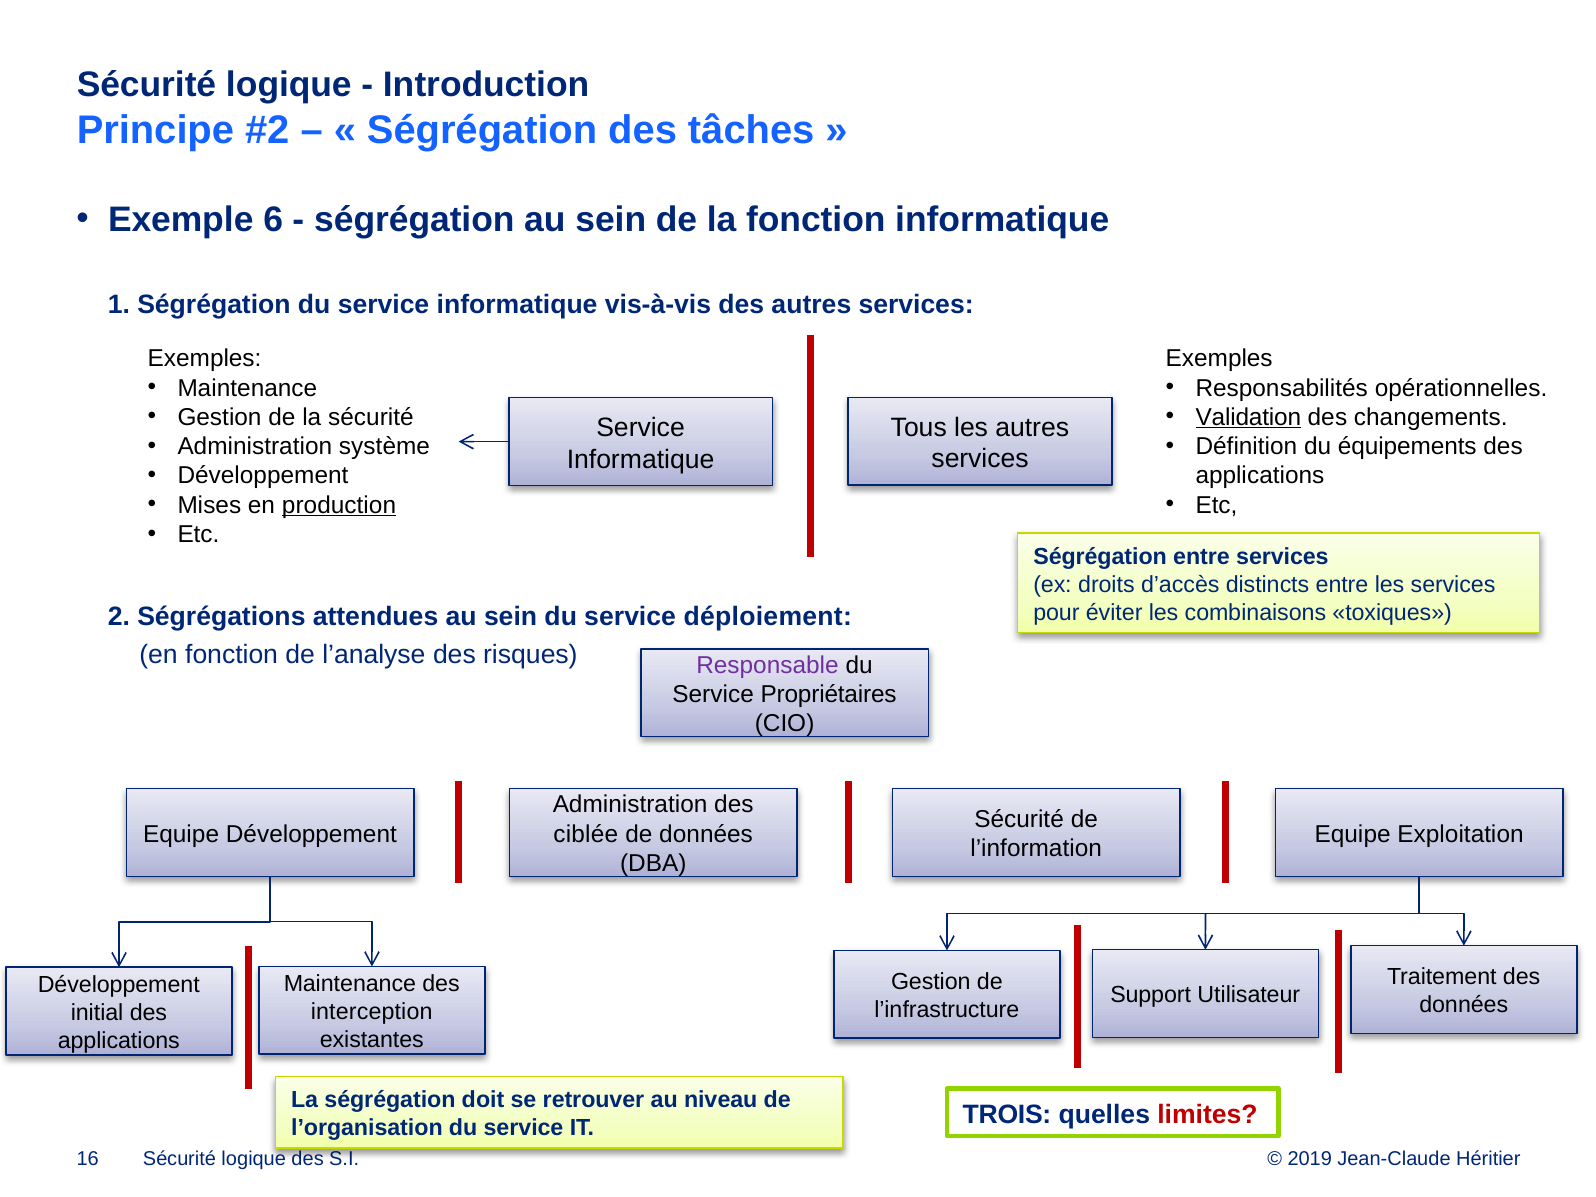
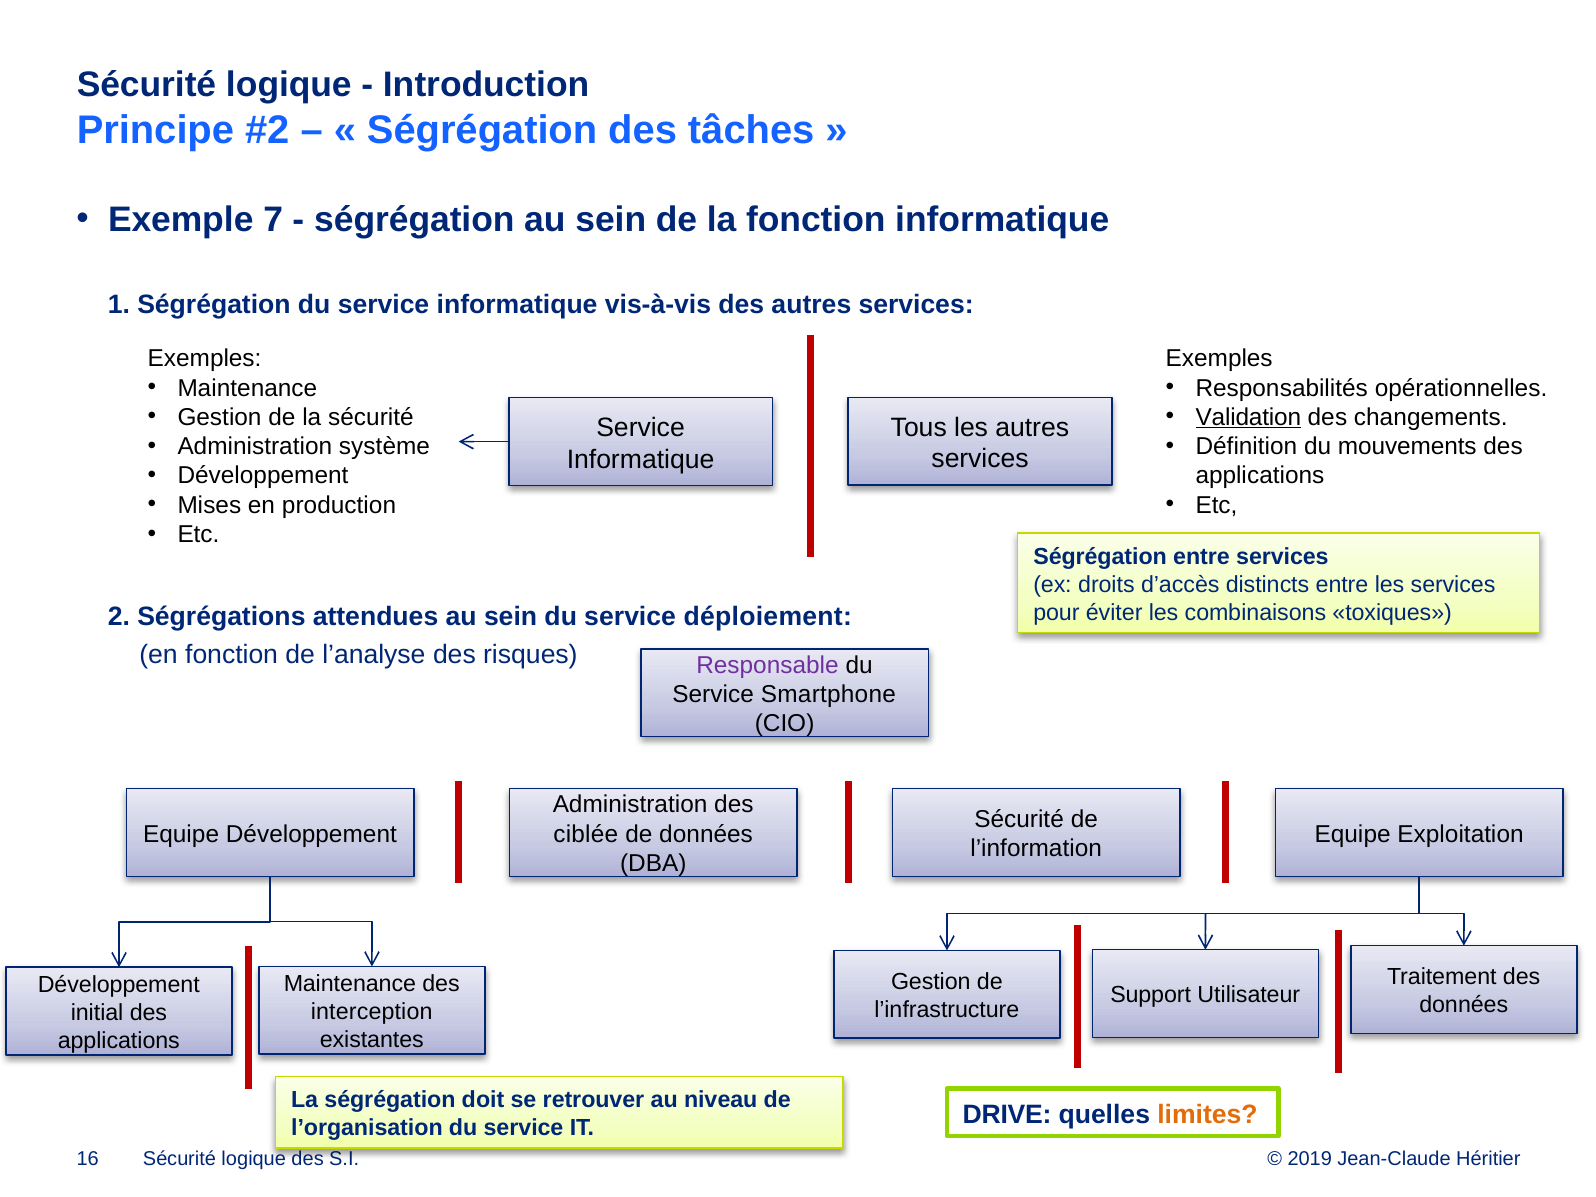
6: 6 -> 7 (273, 220)
équipements: équipements -> mouvements (1407, 447)
production underline: present -> none (339, 505)
Propriétaires: Propriétaires -> Smartphone (828, 694)
TROIS: TROIS -> DRIVE (1007, 1114)
limites colour: red -> orange (1207, 1114)
